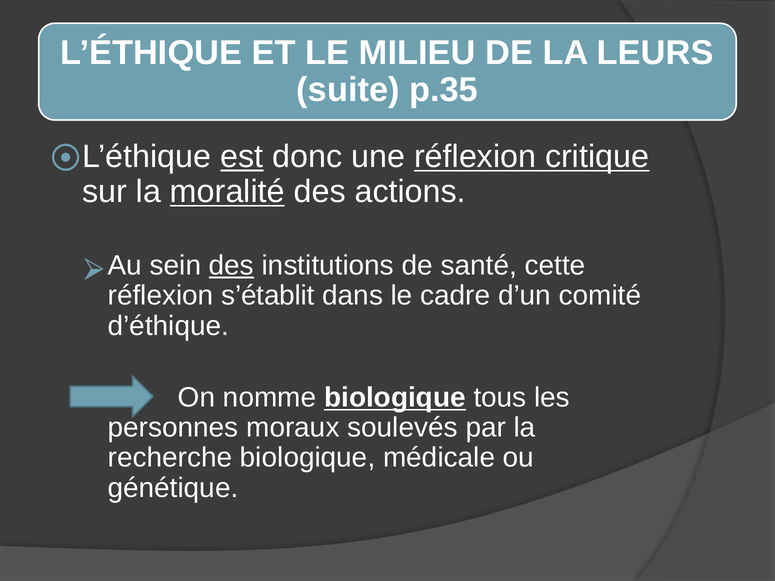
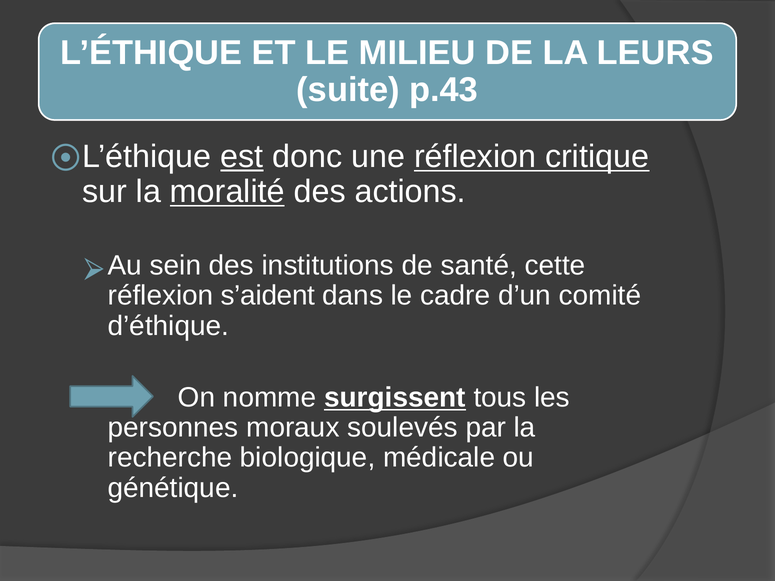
p.35: p.35 -> p.43 (444, 90)
des underline: present -> none (231, 266)
s’établit: s’établit -> s’aident (268, 296)
nomme biologique: biologique -> surgissent (395, 398)
